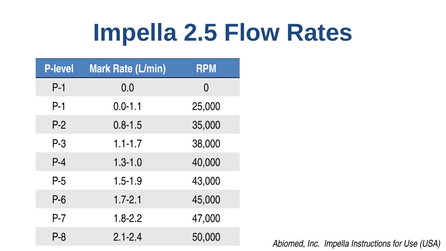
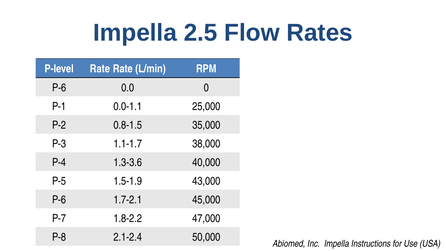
P-level Mark: Mark -> Rate (100, 69)
P-1: P-1 -> P-6 (59, 88)
1.3-1.0: 1.3-1.0 -> 1.3-3.6 (128, 162)
